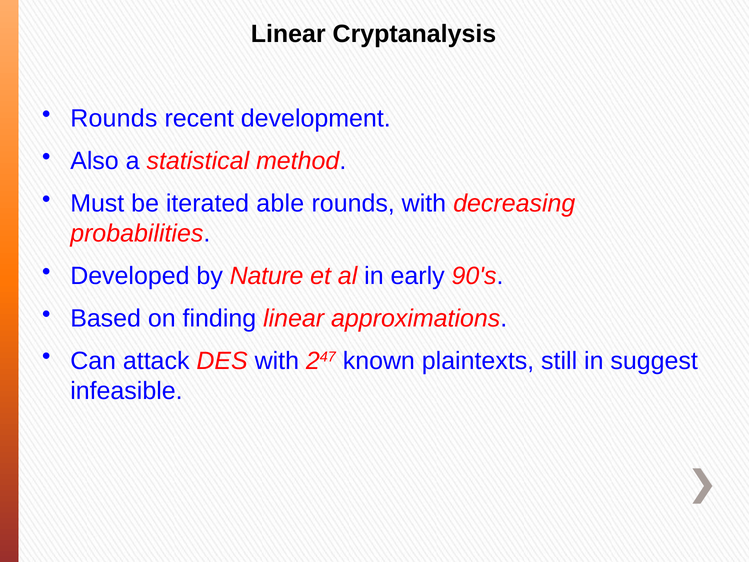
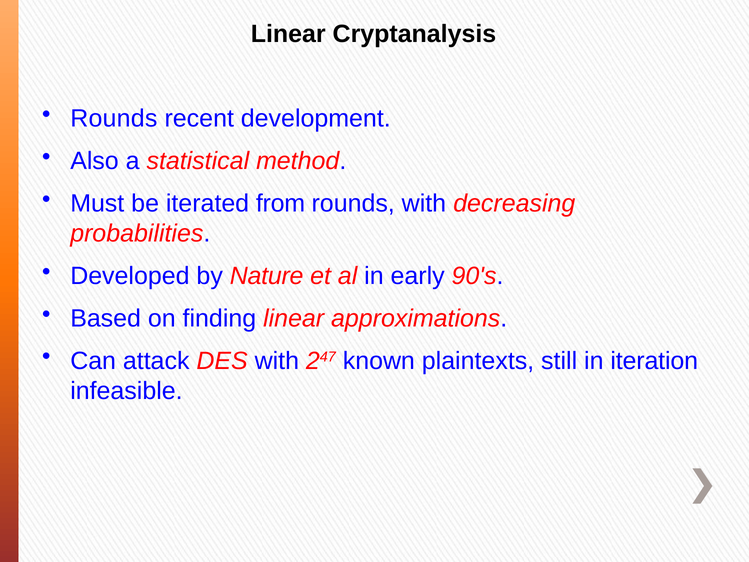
able: able -> from (280, 203)
suggest: suggest -> iteration (654, 361)
